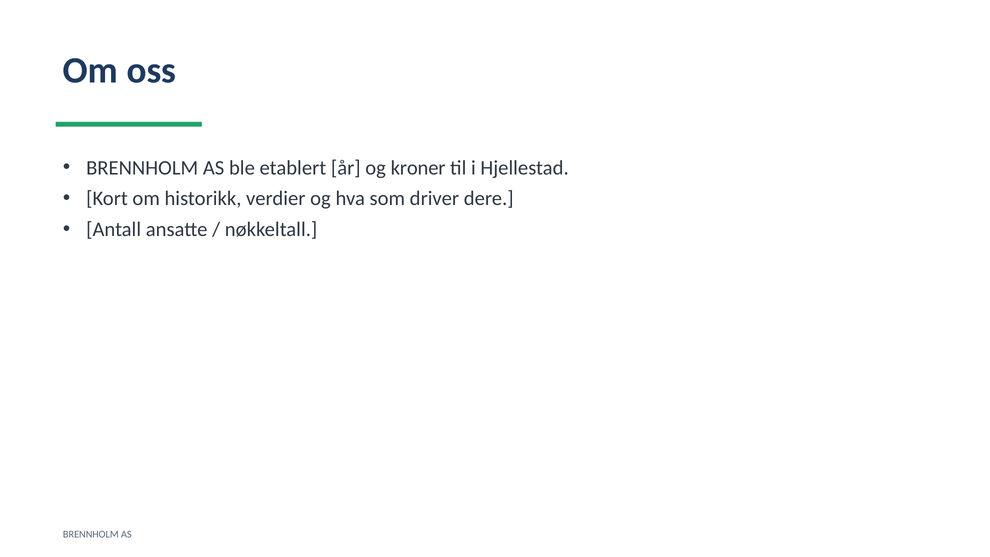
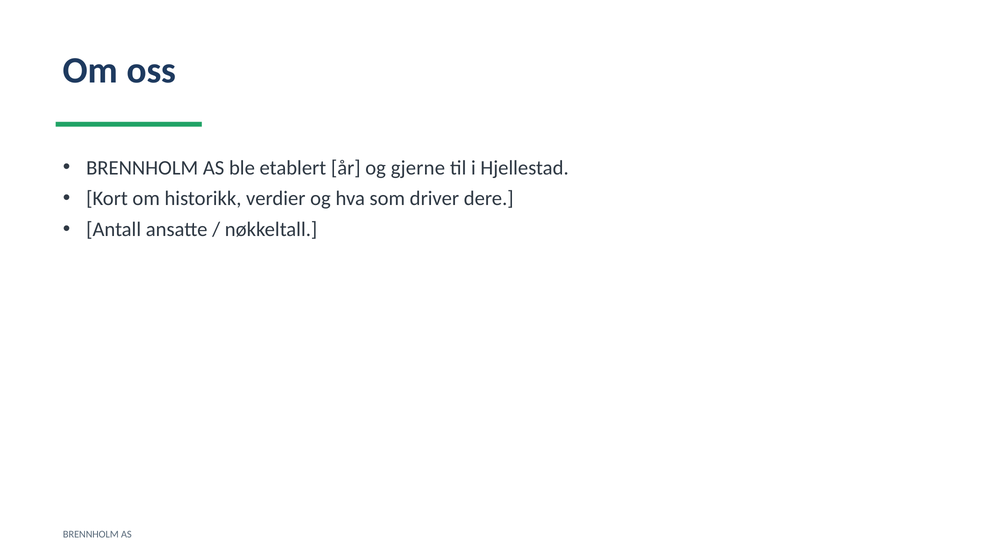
kroner: kroner -> gjerne (418, 168)
